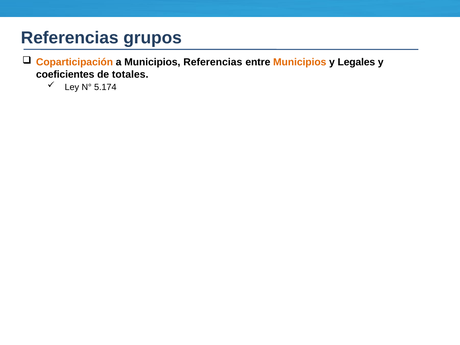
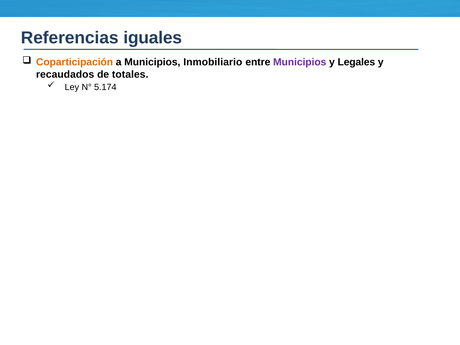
grupos: grupos -> iguales (153, 38)
Municipios Referencias: Referencias -> Inmobiliario (213, 62)
Municipios colour: orange -> purple (300, 62)
coeficientes: coeficientes -> recaudados (65, 74)
